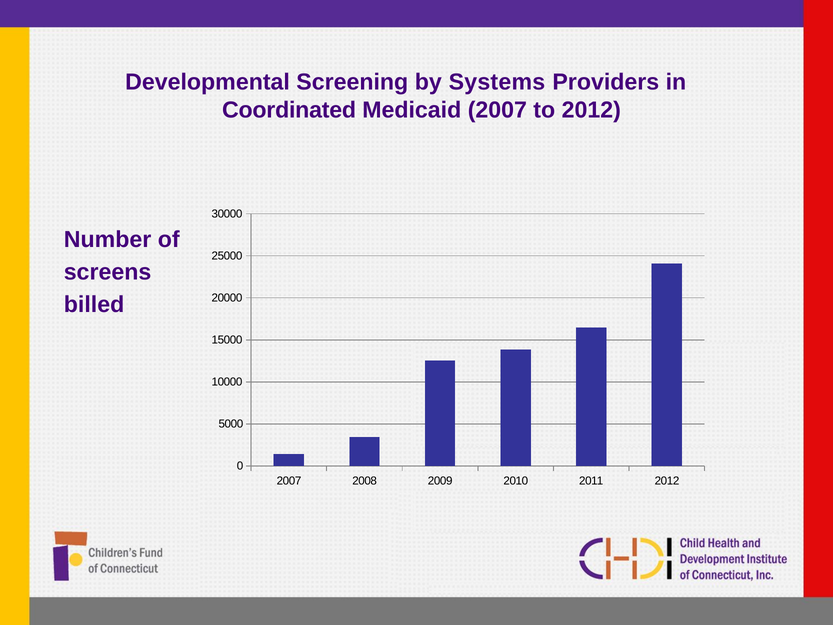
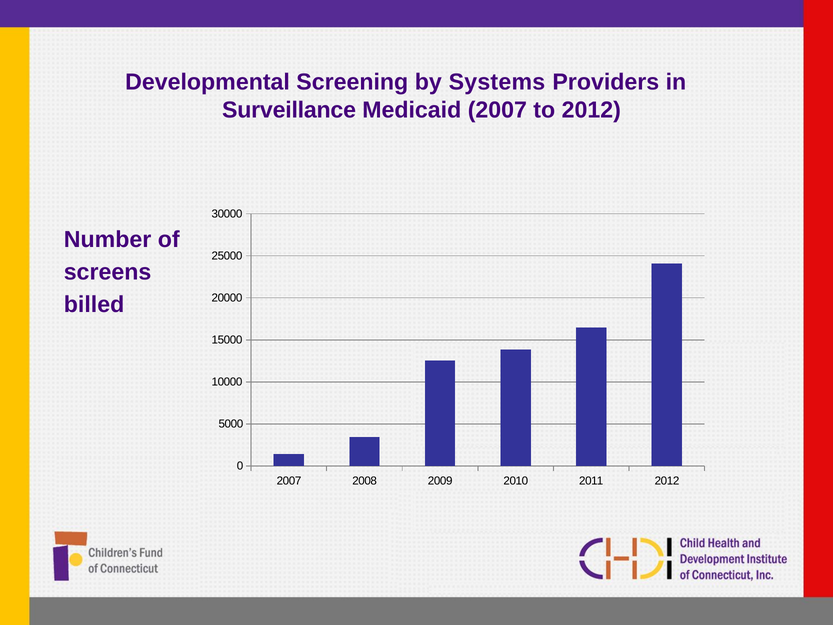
Coordinated: Coordinated -> Surveillance (289, 110)
